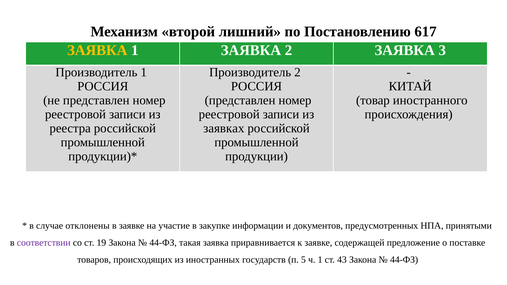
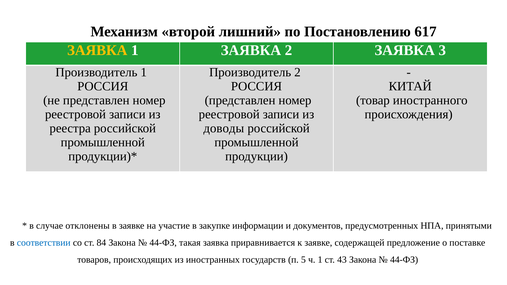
заявках: заявках -> доводы (224, 128)
соответствии colour: purple -> blue (44, 243)
19: 19 -> 84 (101, 243)
